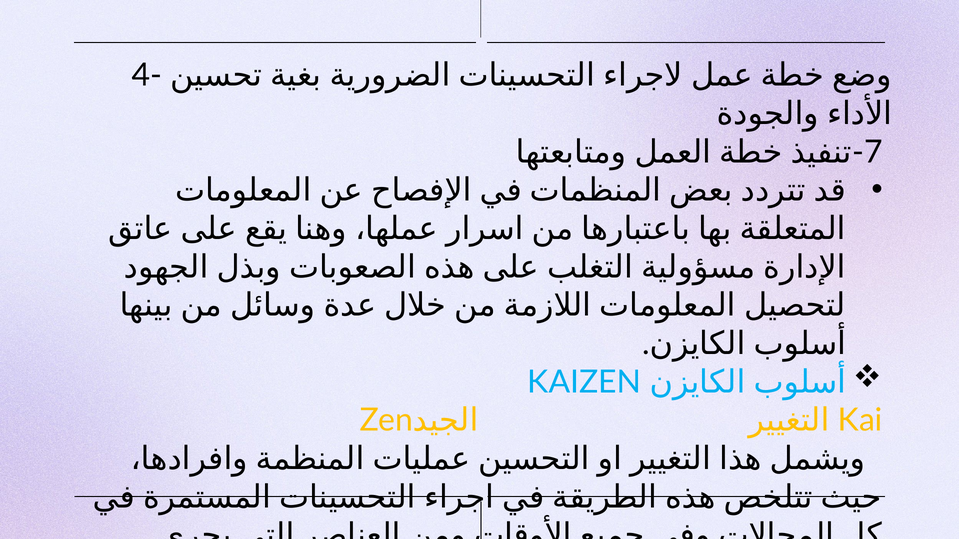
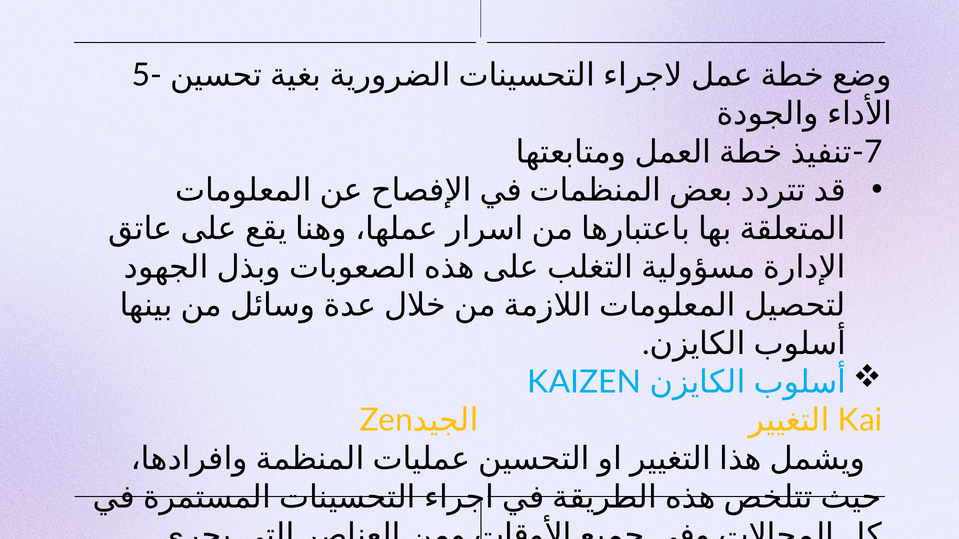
4-: 4- -> 5- (147, 75)
